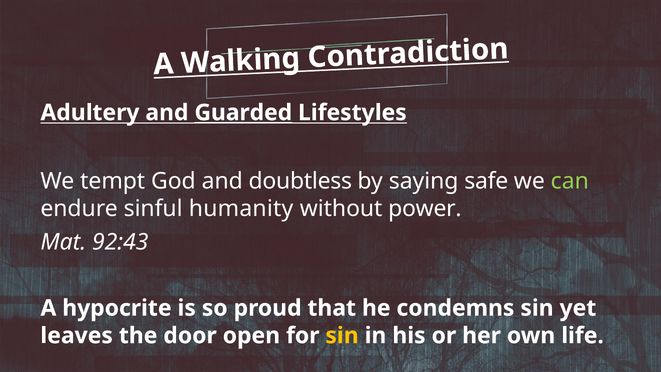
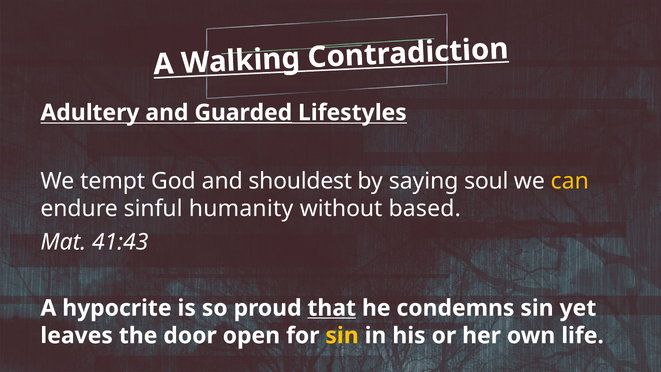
doubtless: doubtless -> shouldest (300, 181)
safe: safe -> soul (486, 181)
can colour: light green -> yellow (570, 181)
power: power -> based (425, 209)
92:43: 92:43 -> 41:43 (120, 242)
that underline: none -> present (332, 308)
